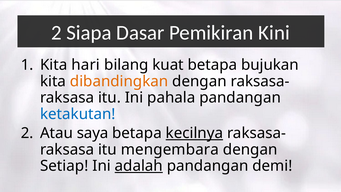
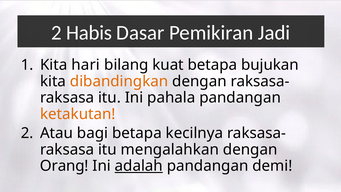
Siapa: Siapa -> Habis (89, 33)
Kini: Kini -> Jadi (274, 33)
ketakutan colour: blue -> orange (78, 114)
saya: saya -> bagi (93, 133)
kecilnya underline: present -> none (194, 133)
mengembara: mengembara -> mengalahkan (170, 149)
Setiap: Setiap -> Orang (64, 166)
